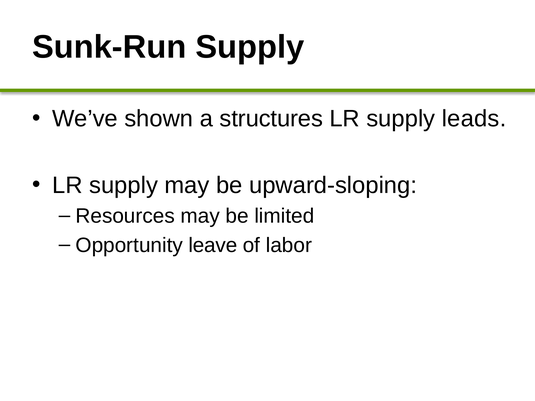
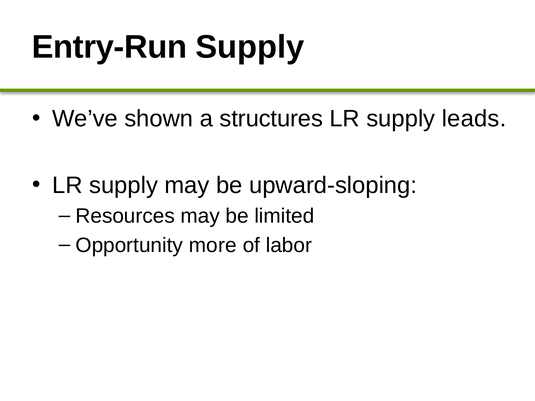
Sunk-Run: Sunk-Run -> Entry-Run (109, 47)
leave: leave -> more (213, 245)
